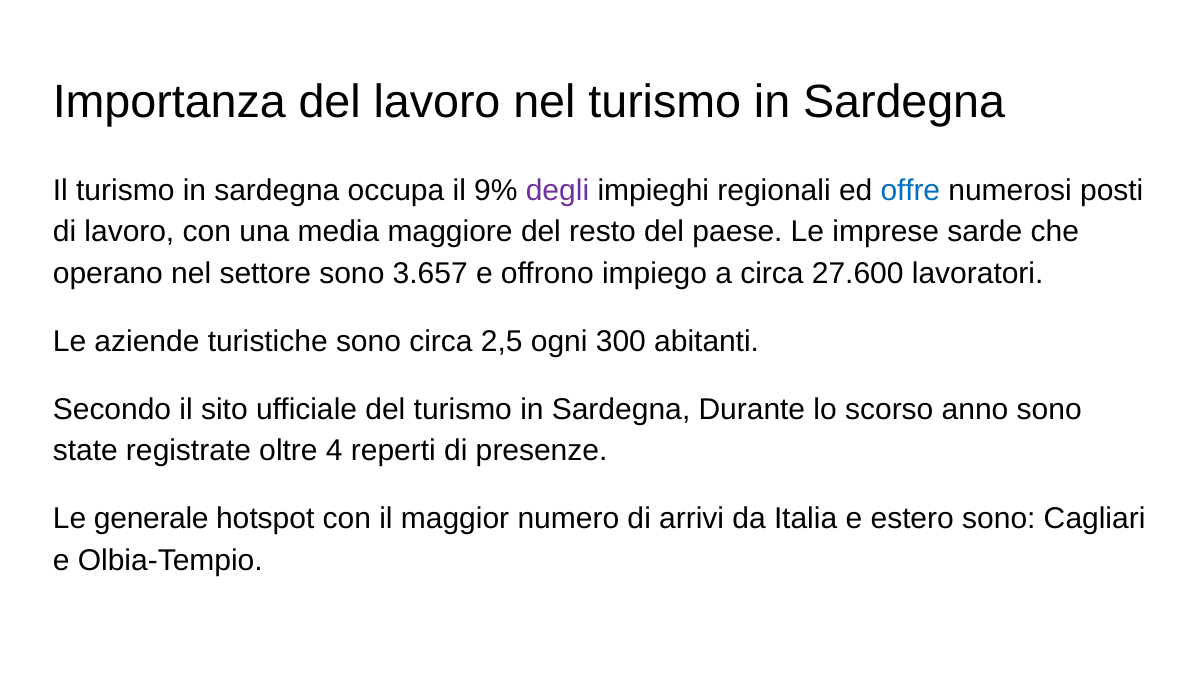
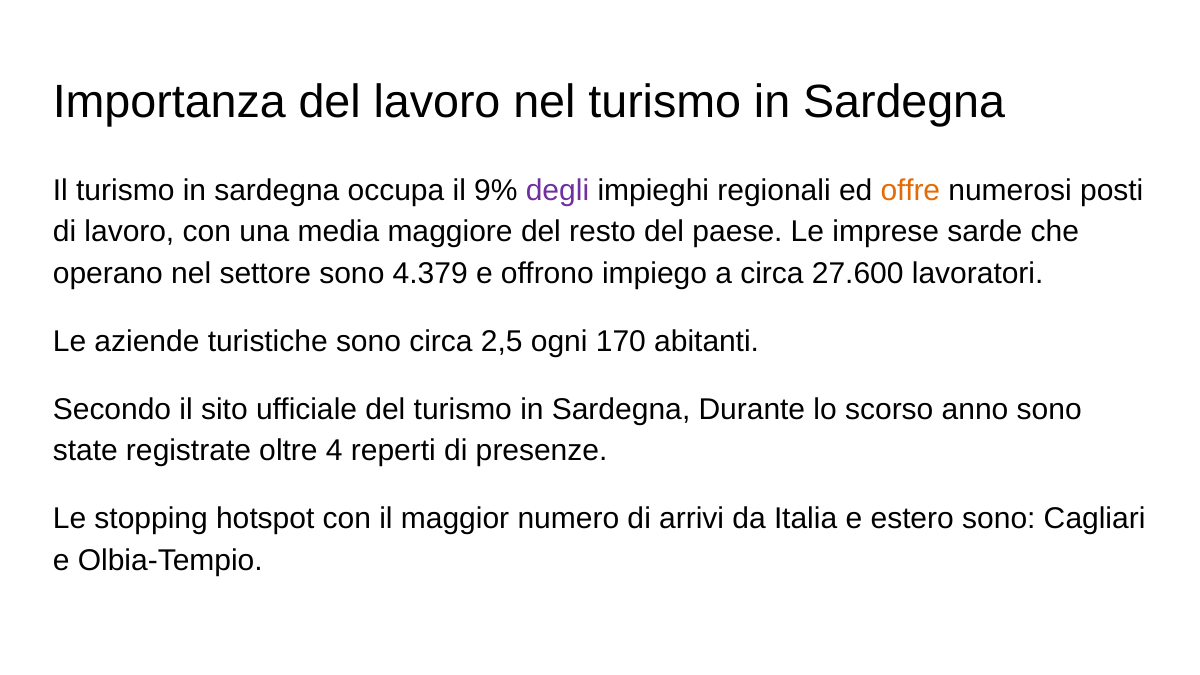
offre colour: blue -> orange (910, 191)
3.657: 3.657 -> 4.379 (430, 273)
300: 300 -> 170 (621, 341)
generale: generale -> stopping (151, 519)
